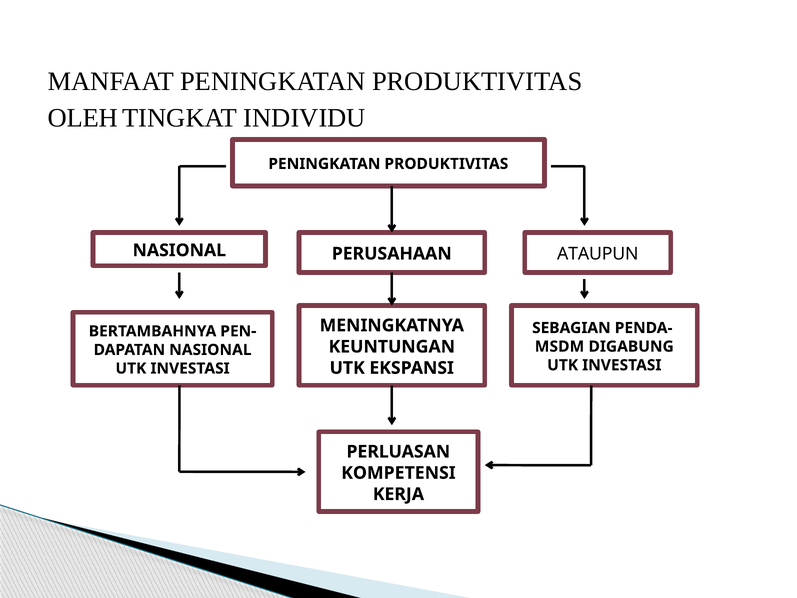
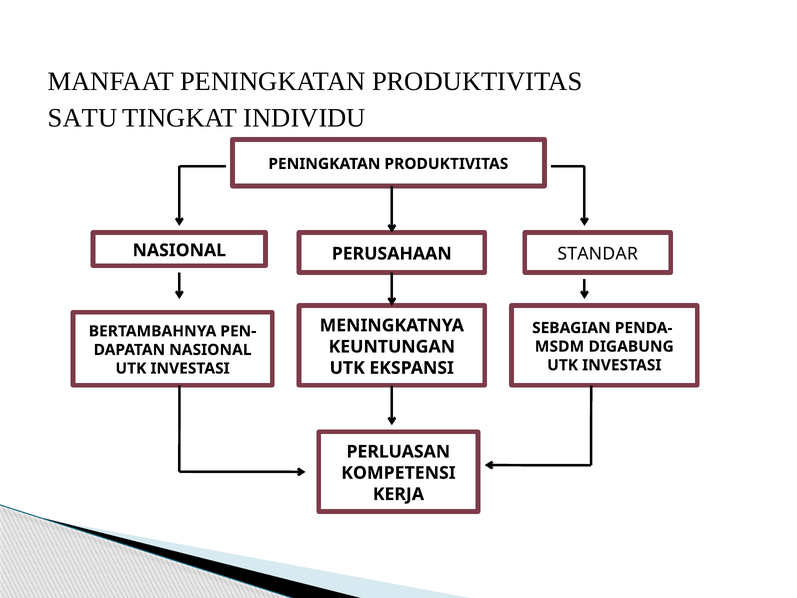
OLEH: OLEH -> SATU (83, 118)
ATAUPUN: ATAUPUN -> STANDAR (598, 254)
